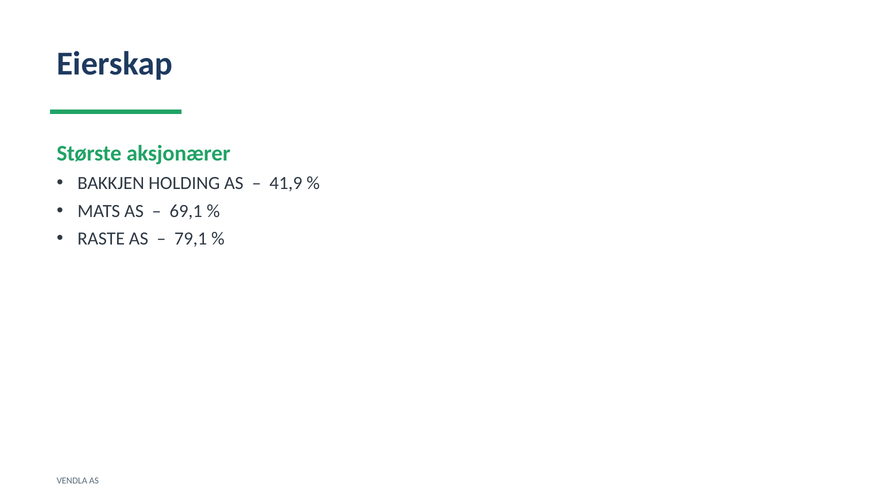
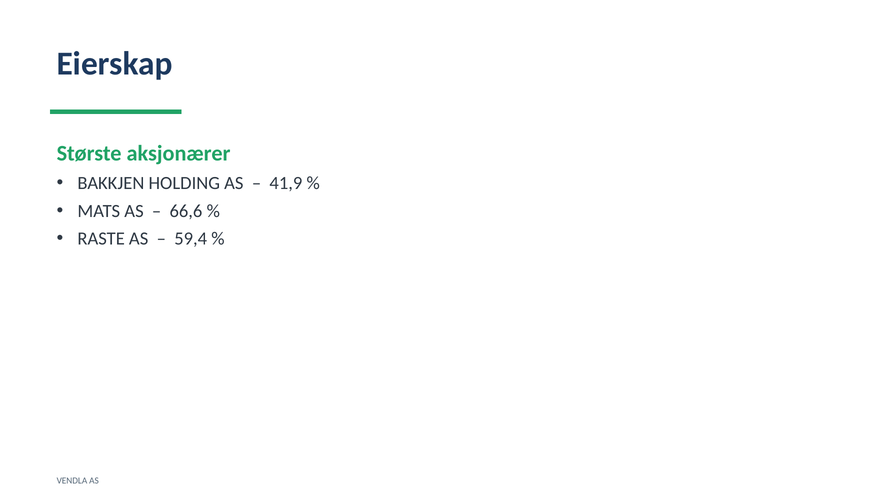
69,1: 69,1 -> 66,6 (186, 211)
79,1: 79,1 -> 59,4 (191, 239)
